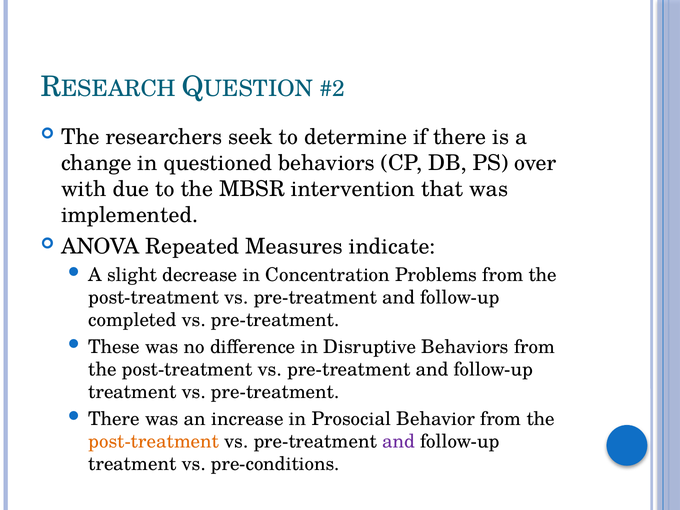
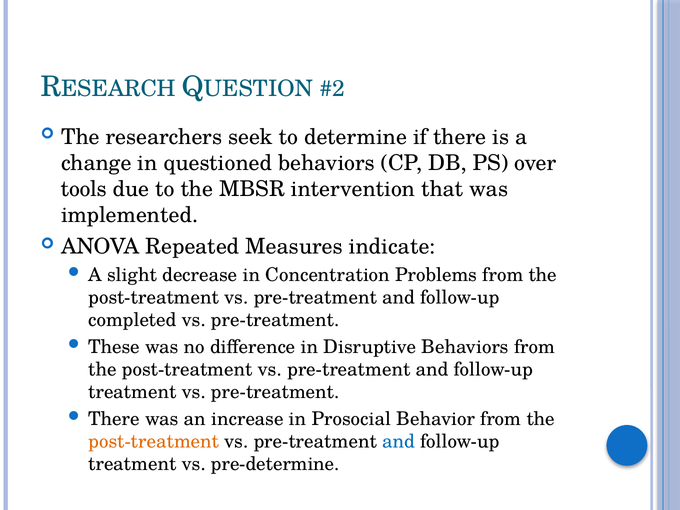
with: with -> tools (84, 189)
and colour: purple -> blue (399, 442)
pre-conditions: pre-conditions -> pre-determine (275, 464)
